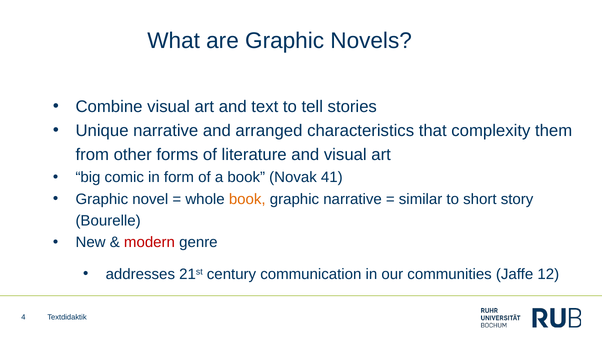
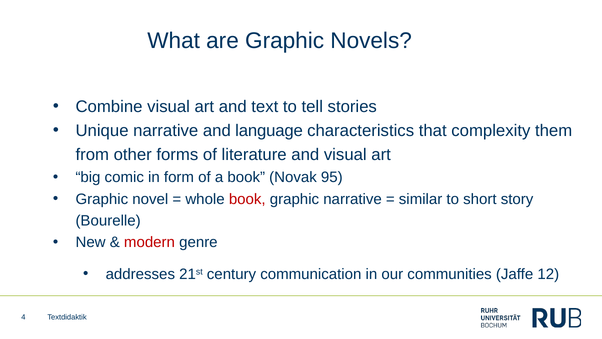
arranged: arranged -> language (269, 131)
41: 41 -> 95 (332, 177)
book colour: orange -> red (247, 199)
